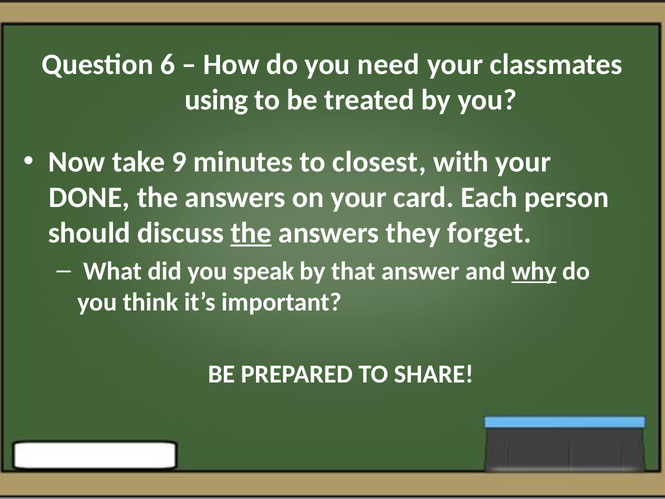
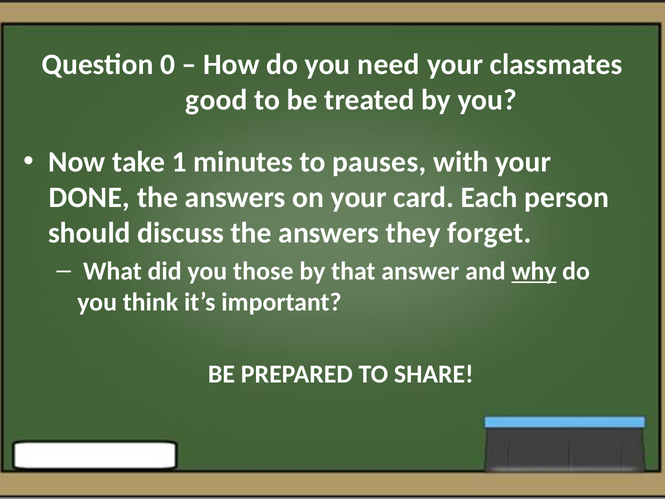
6: 6 -> 0 (168, 65)
using: using -> good (216, 100)
9: 9 -> 1 (179, 162)
closest: closest -> pauses (379, 162)
the underline: present -> none (251, 233)
speak: speak -> those (263, 271)
